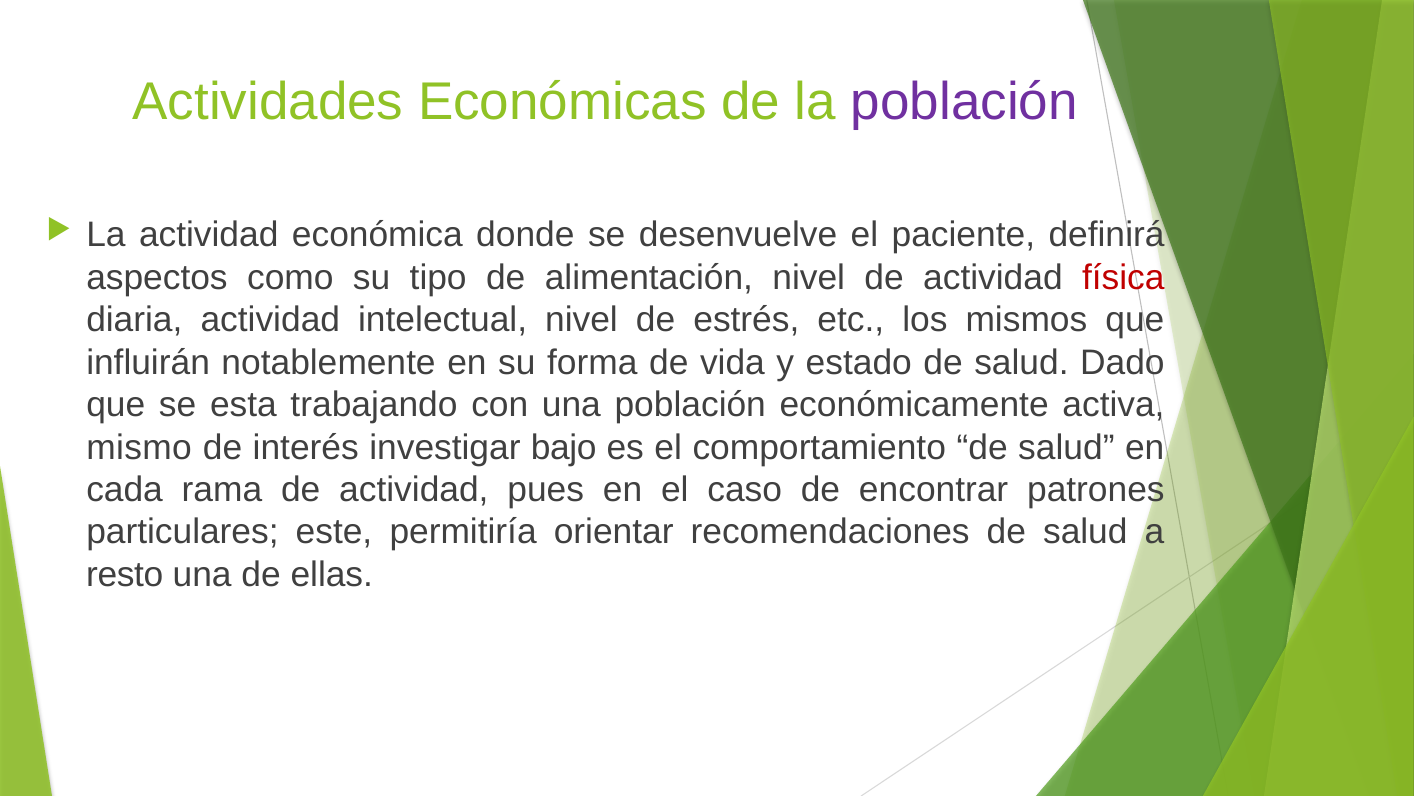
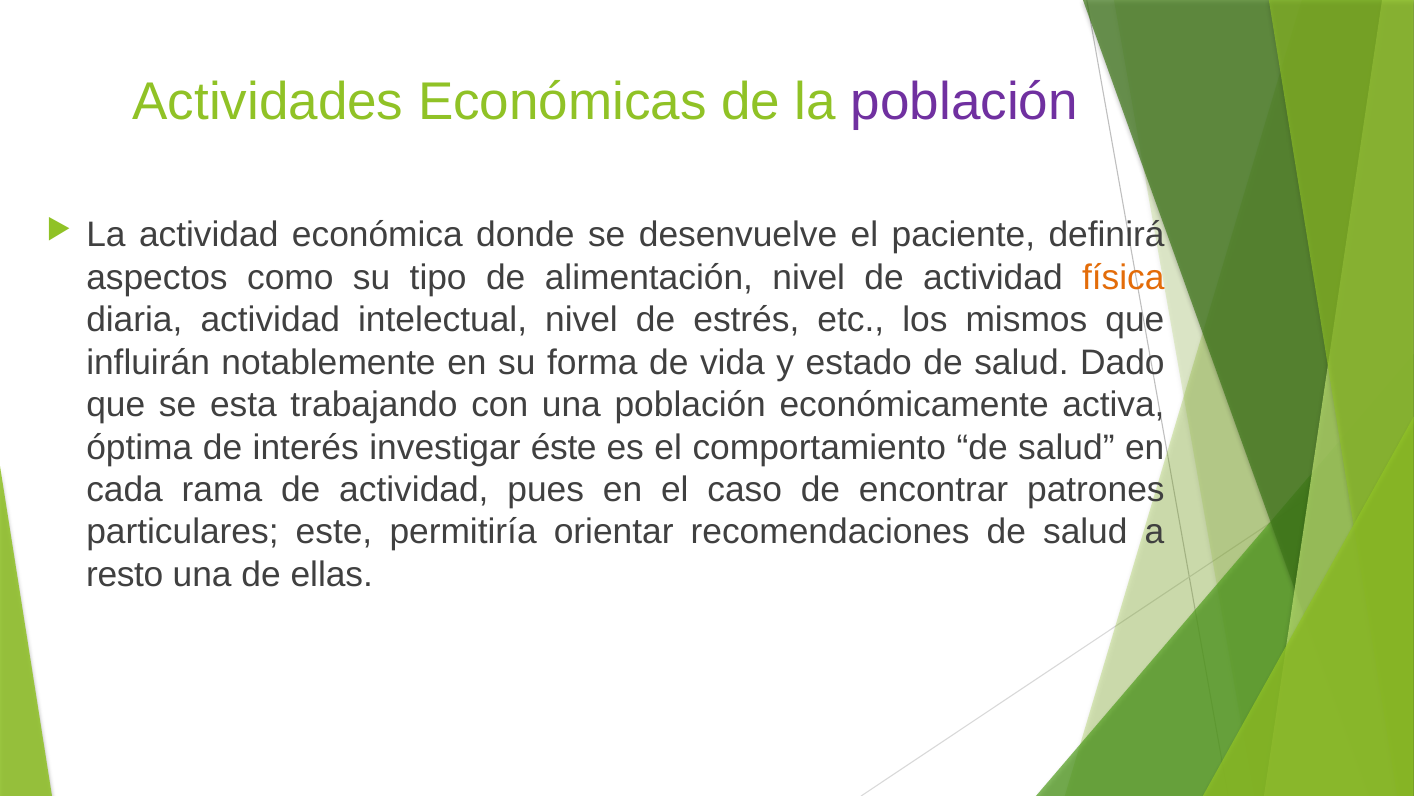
física colour: red -> orange (1123, 277)
mismo: mismo -> óptima (139, 447)
bajo: bajo -> éste (564, 447)
